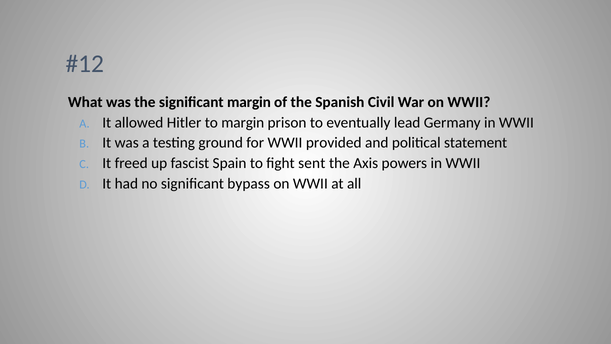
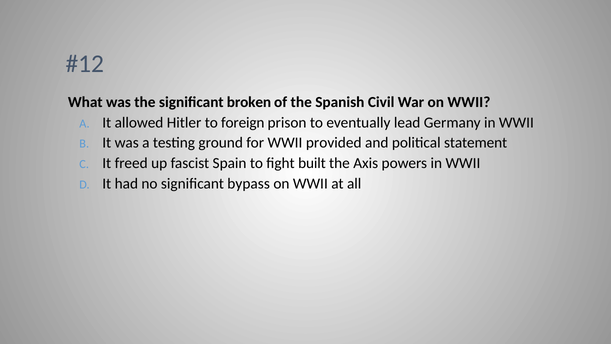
significant margin: margin -> broken (249, 102)
to margin: margin -> foreign (243, 122)
sent: sent -> built (312, 163)
